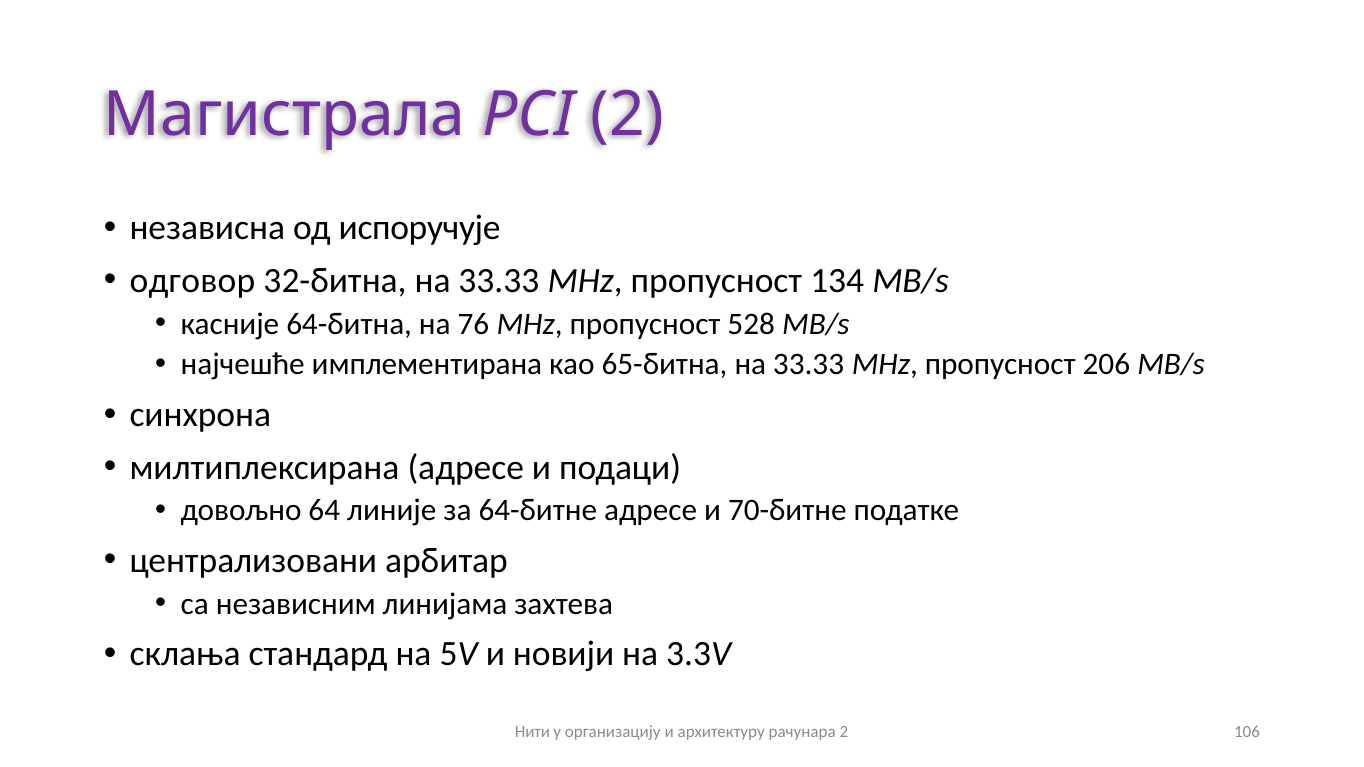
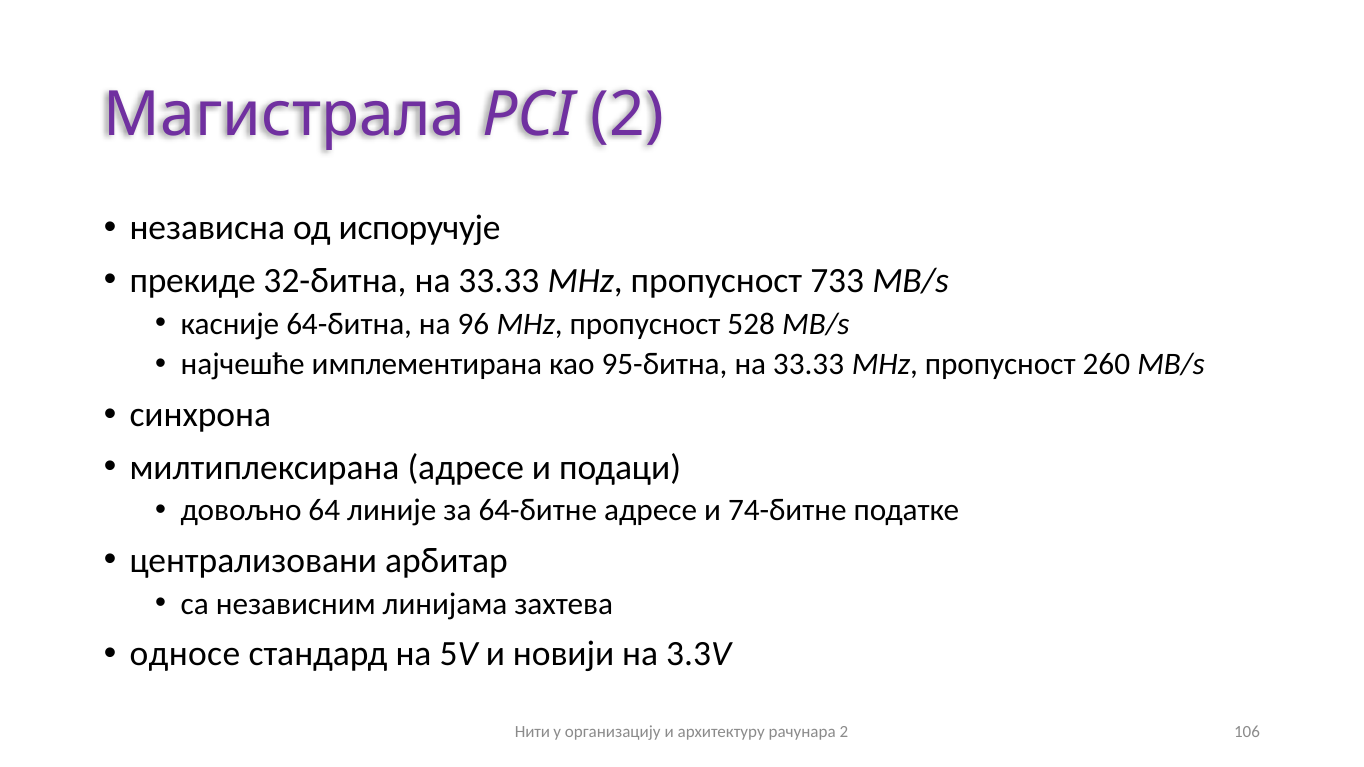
одговор: одговор -> прекиде (193, 281)
134: 134 -> 733 (837, 281)
76: 76 -> 96 (473, 324)
65-битна: 65-битна -> 95-битна (665, 365)
206: 206 -> 260 (1106, 365)
70-битне: 70-битне -> 74-битне (787, 511)
склања: склања -> односе (185, 654)
